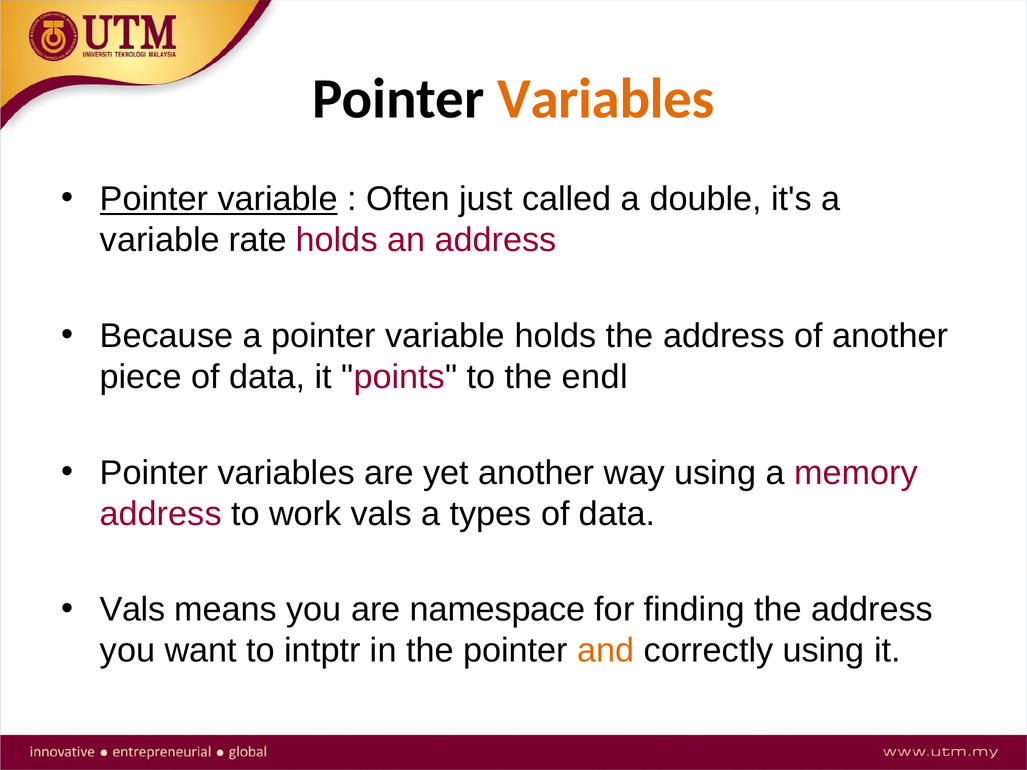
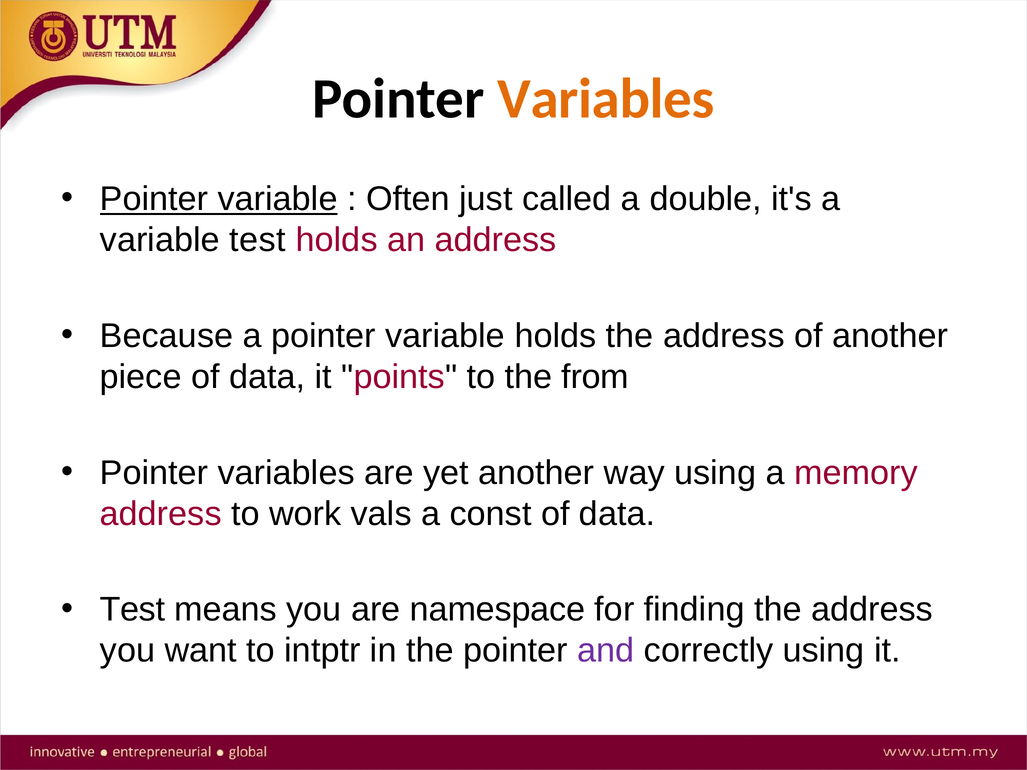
variable rate: rate -> test (257, 240)
endl: endl -> from (595, 377)
types: types -> const (491, 514)
Vals: Vals -> Test (132, 610)
and colour: orange -> purple (606, 651)
